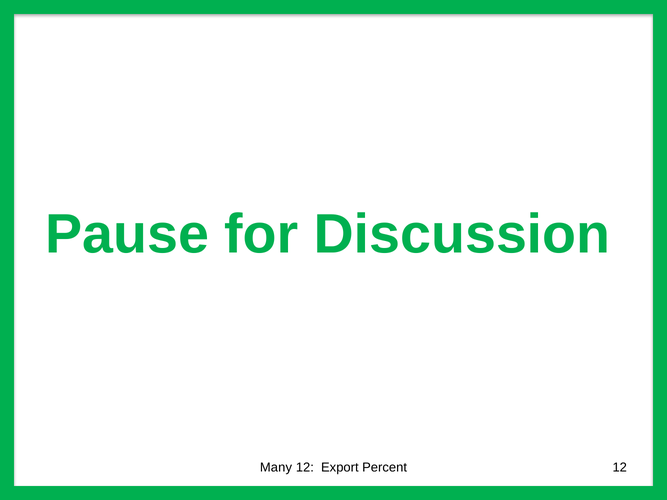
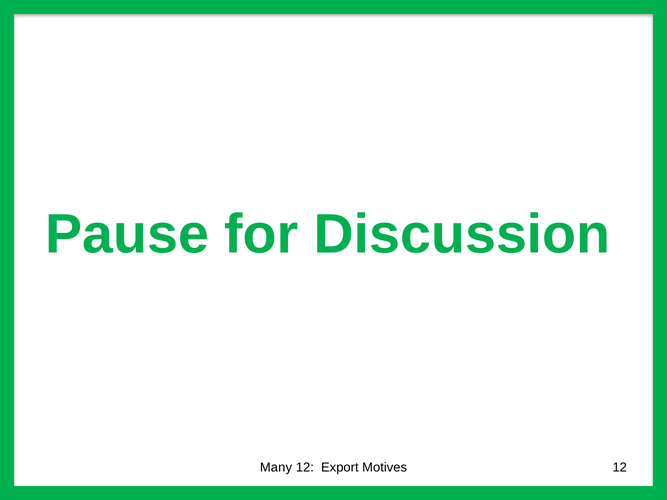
Percent: Percent -> Motives (385, 468)
